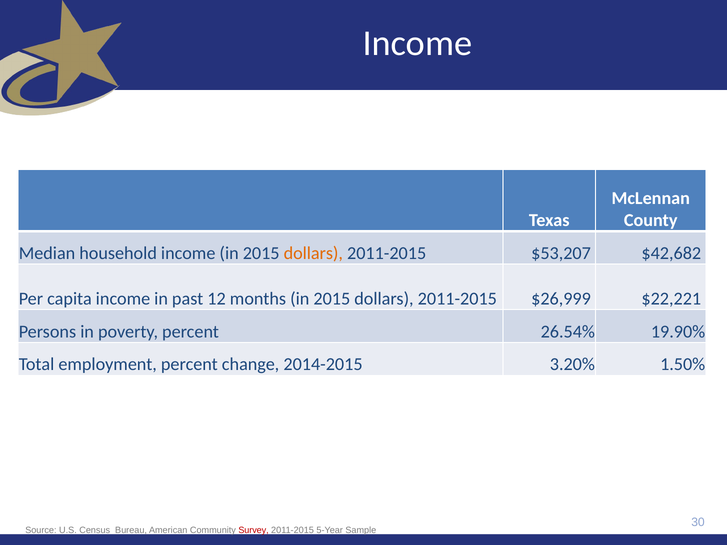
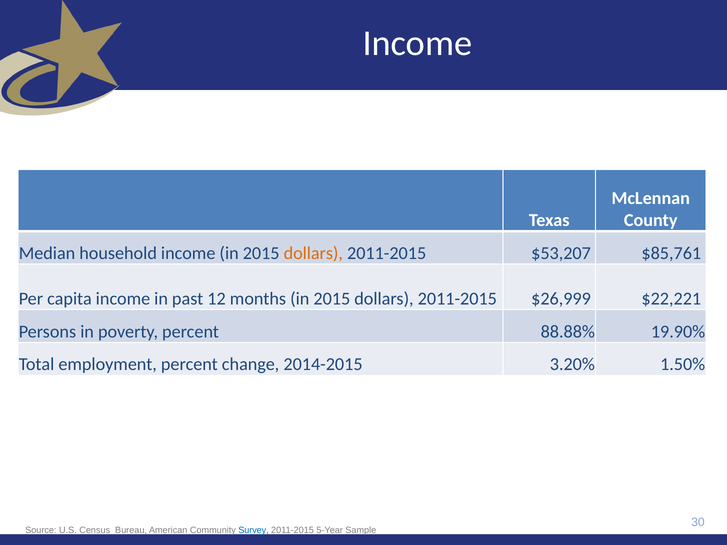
$42,682: $42,682 -> $85,761 (671, 253)
26.54%: 26.54% -> 88.88% (568, 332)
Survey colour: red -> blue (254, 530)
